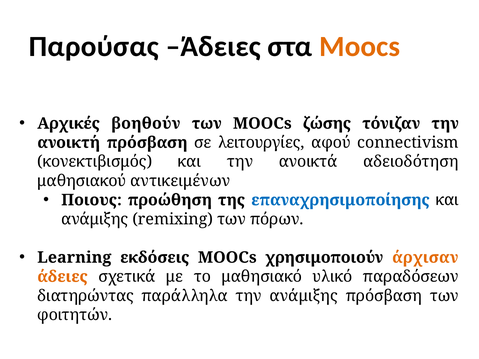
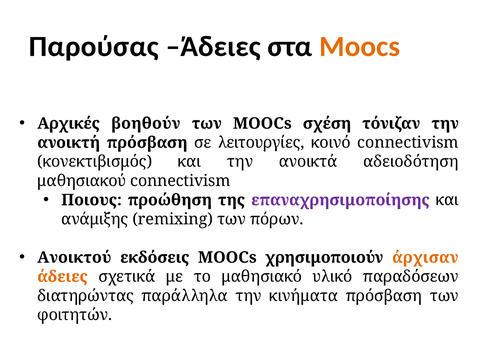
ζώσης: ζώσης -> σχέση (327, 124)
αφού: αφού -> κοινό (331, 143)
μαθησιακού αντικειμένων: αντικειμένων -> connectivism (180, 181)
επαναχρησιμοποίησης colour: blue -> purple (340, 200)
Learning: Learning -> Ανοικτού (74, 258)
την ανάμιξης: ανάμιξης -> κινήματα (304, 296)
